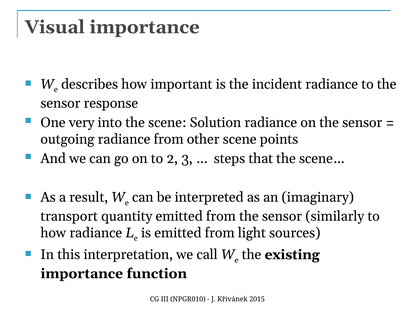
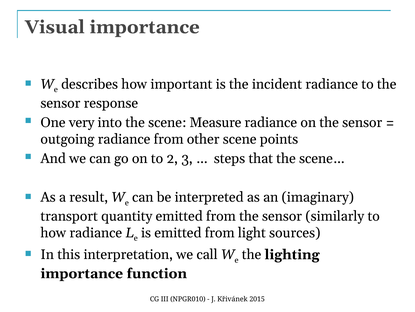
Solution: Solution -> Measure (215, 122)
existing: existing -> lighting (292, 254)
